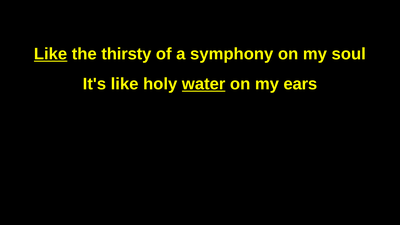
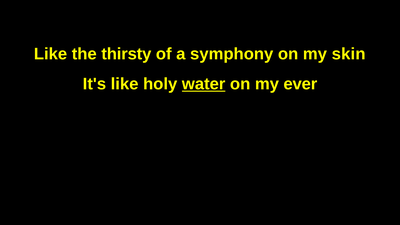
Like underline: present -> none (51, 54)
soul: soul -> skin (349, 54)
ears: ears -> ever (300, 84)
